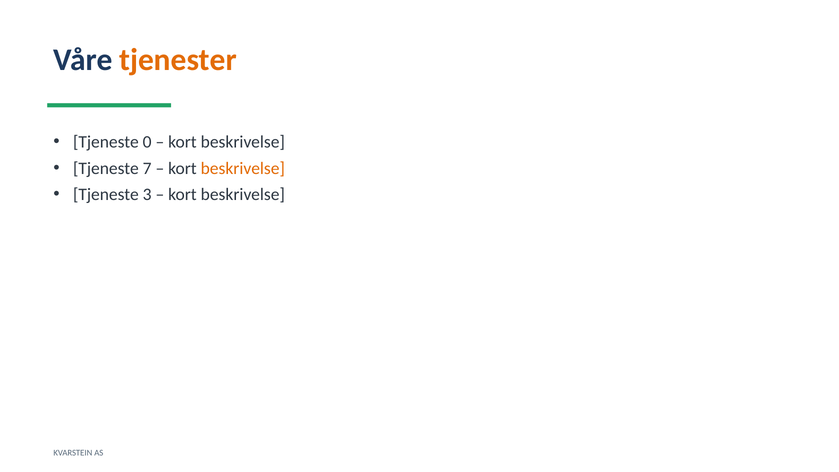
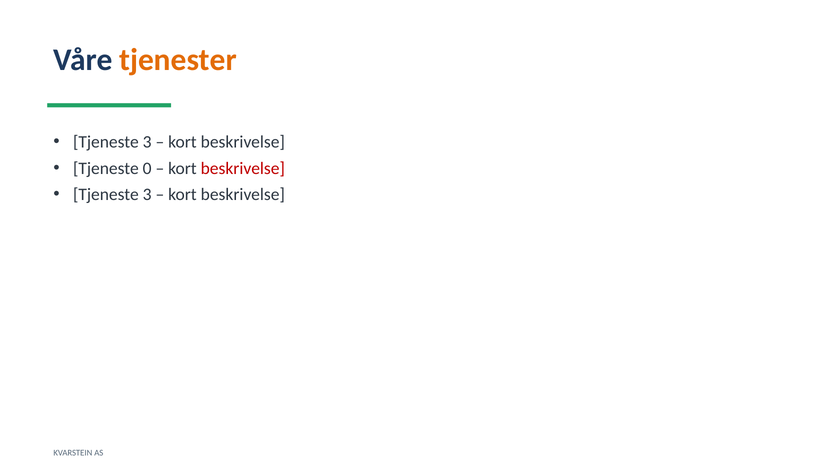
0: 0 -> 3 (147, 142)
7: 7 -> 0 (147, 168)
beskrivelse colour: orange -> red (243, 168)
